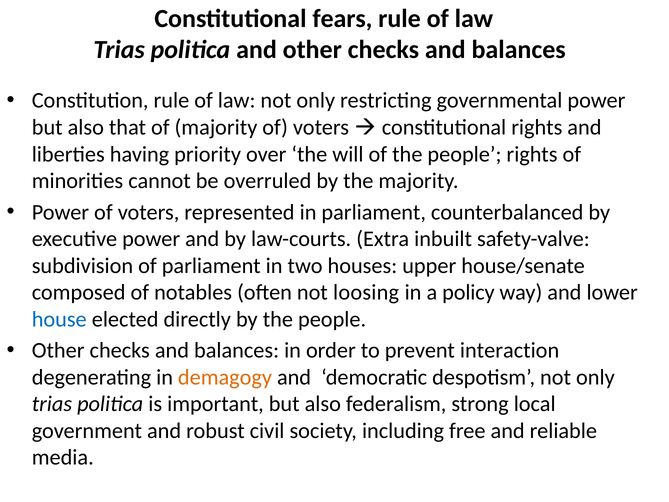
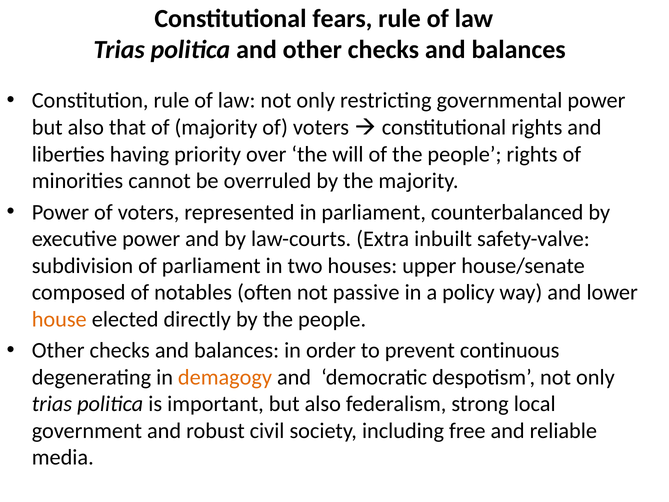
loosing: loosing -> passive (366, 292)
house colour: blue -> orange (59, 319)
interaction: interaction -> continuous (510, 350)
